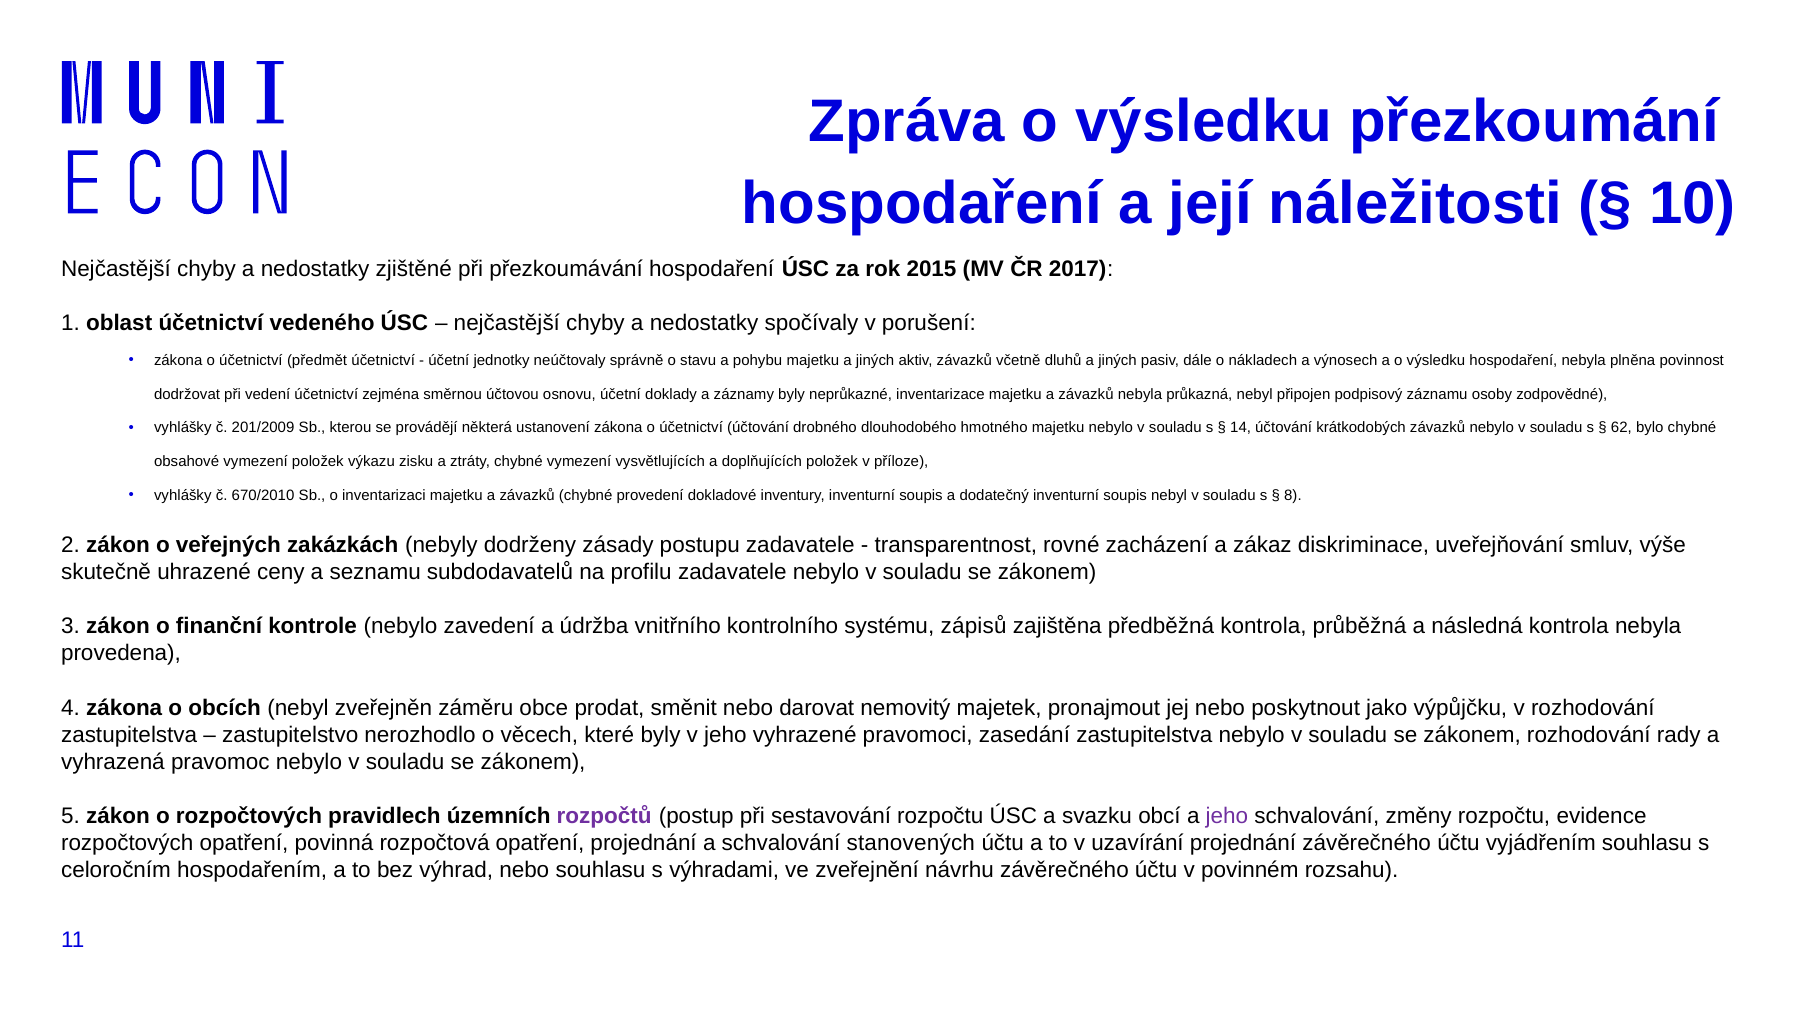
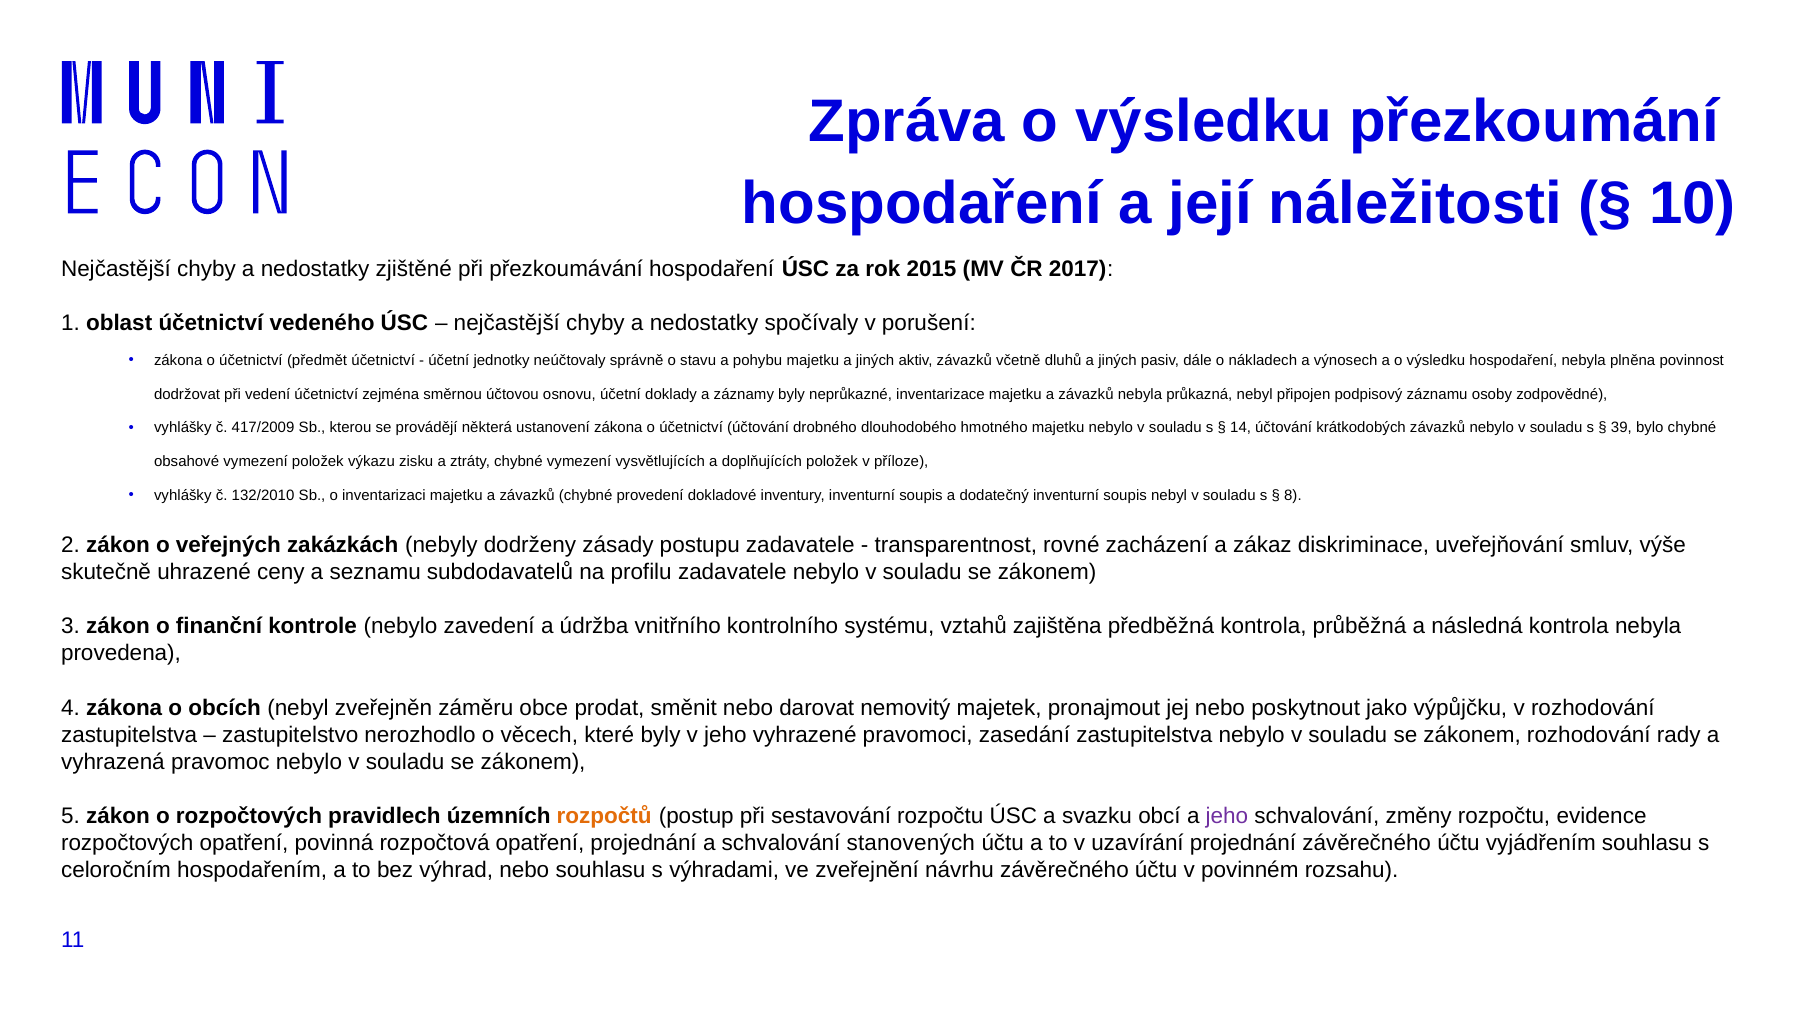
201/2009: 201/2009 -> 417/2009 (263, 428)
62: 62 -> 39 (1621, 428)
670/2010: 670/2010 -> 132/2010 (263, 496)
zápisů: zápisů -> vztahů (974, 627)
rozpočtů colour: purple -> orange (604, 816)
